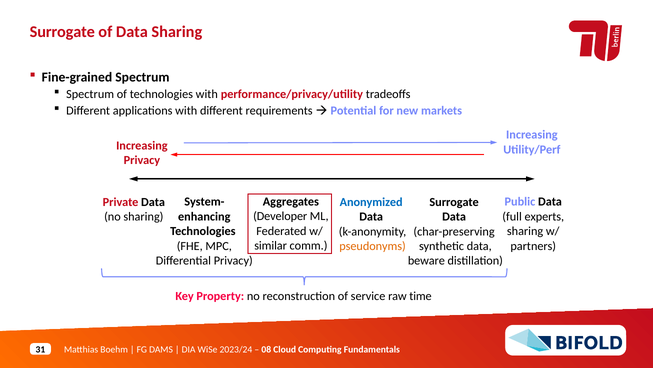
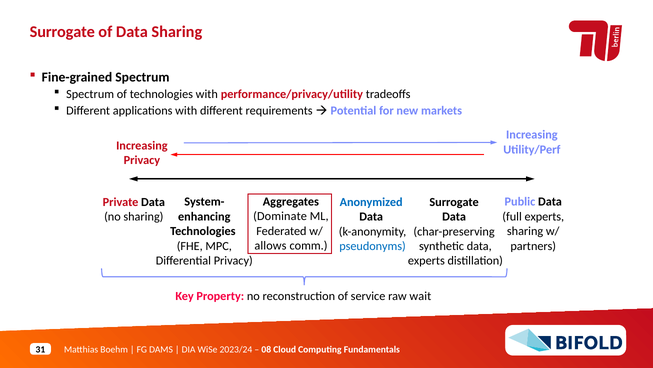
Developer: Developer -> Dominate (280, 216)
similar: similar -> allows (270, 245)
pseudonyms colour: orange -> blue (373, 246)
beware: beware -> experts (426, 260)
time: time -> wait (420, 295)
